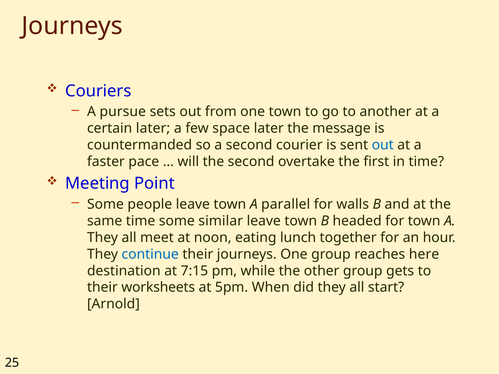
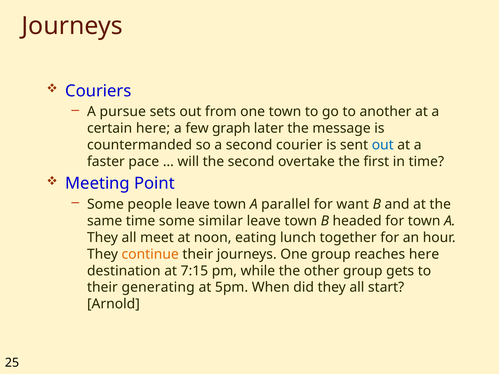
certain later: later -> here (153, 128)
space: space -> graph (231, 128)
walls: walls -> want (353, 204)
continue colour: blue -> orange (150, 254)
worksheets: worksheets -> generating (158, 288)
